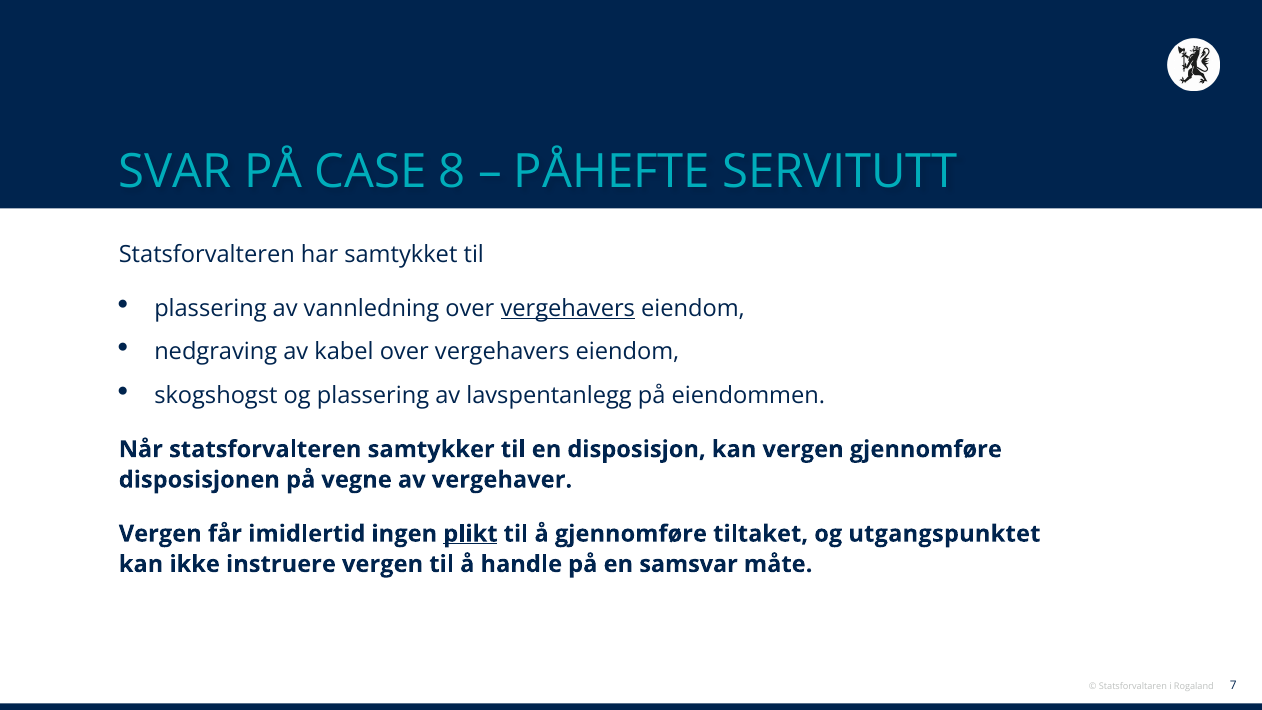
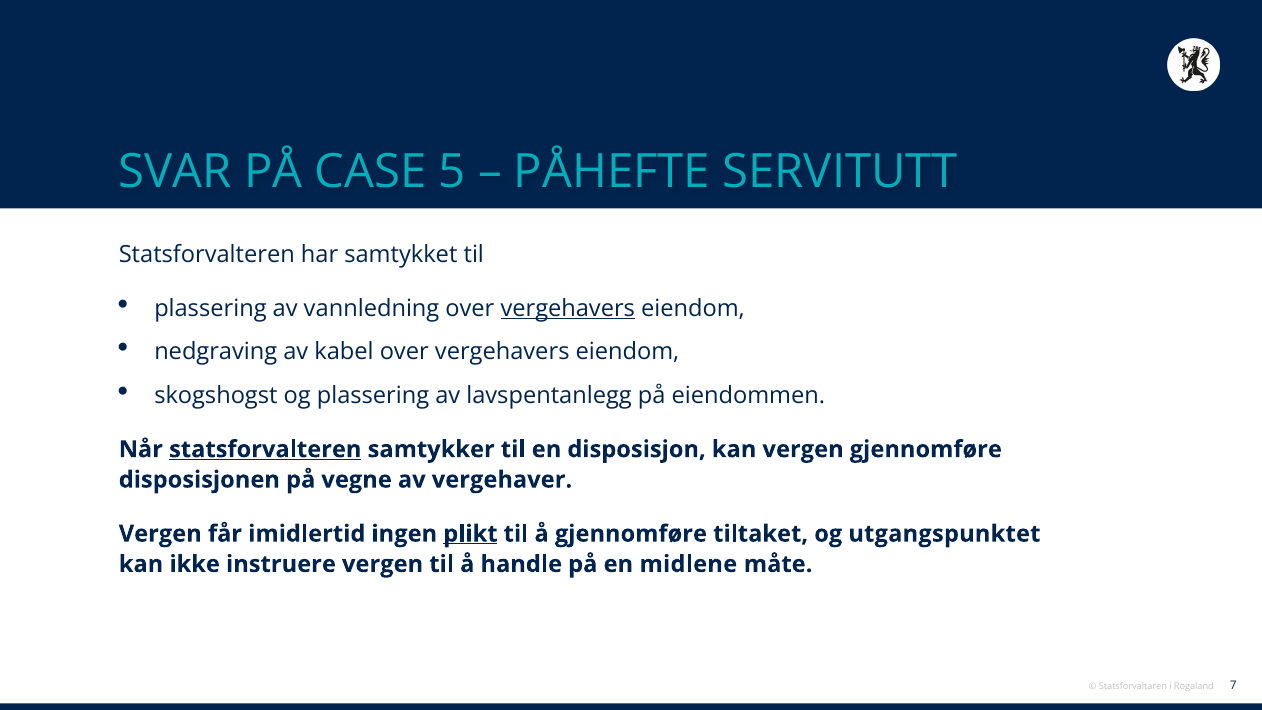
8: 8 -> 5 (452, 172)
statsforvalteren underline: none -> present (265, 449)
samsvar: samsvar -> midlene (688, 564)
